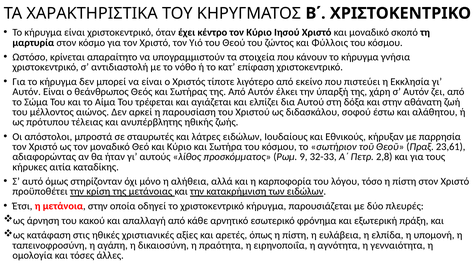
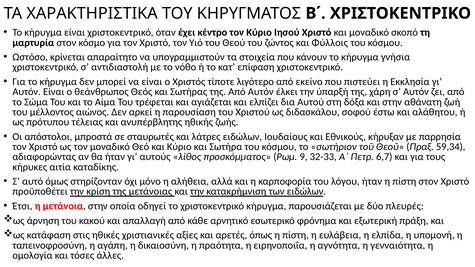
23,61: 23,61 -> 59,34 (451, 147)
2,8: 2,8 -> 6,7 (384, 157)
λόγου τόσο: τόσο -> ήταν (372, 182)
